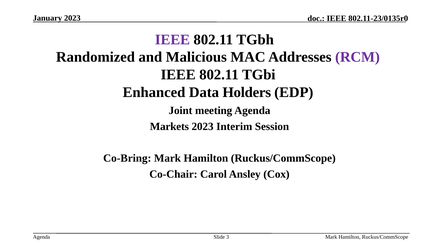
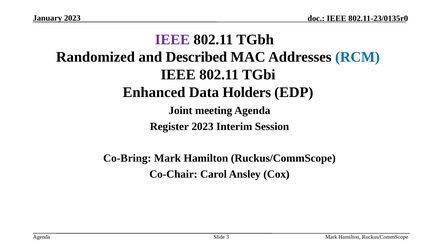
Malicious: Malicious -> Described (196, 57)
RCM colour: purple -> blue (357, 57)
Markets: Markets -> Register (169, 126)
